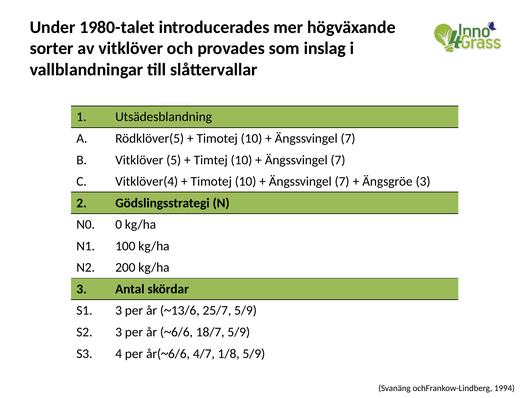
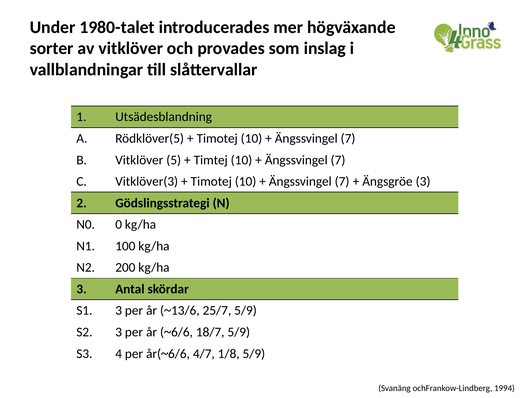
Vitklöver(4: Vitklöver(4 -> Vitklöver(3 (147, 182)
